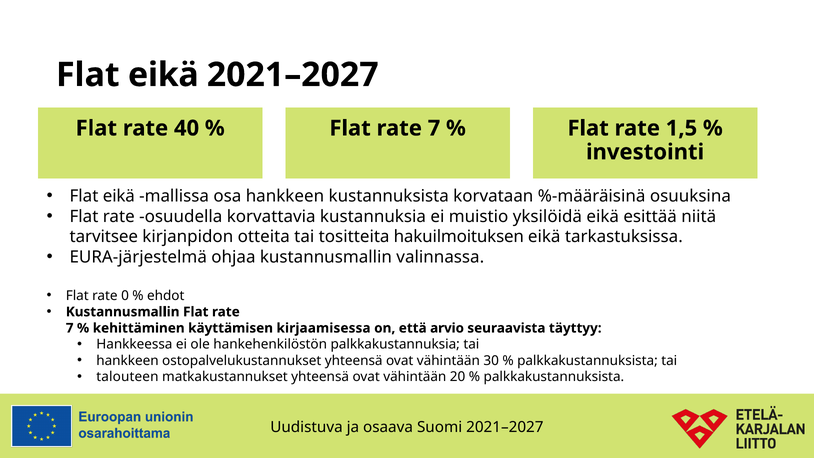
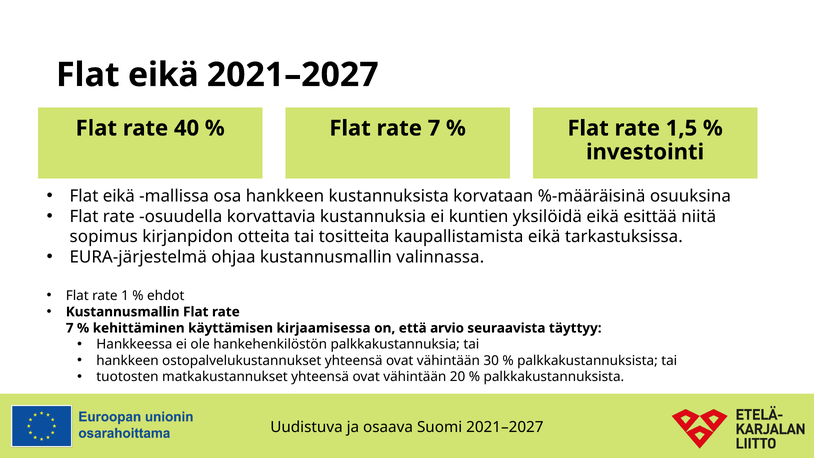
muistio: muistio -> kuntien (479, 216)
tarvitsee: tarvitsee -> sopimus (104, 237)
hakuilmoituksen: hakuilmoituksen -> kaupallistamista (459, 237)
0: 0 -> 1 (125, 295)
talouteen: talouteen -> tuotosten (127, 377)
